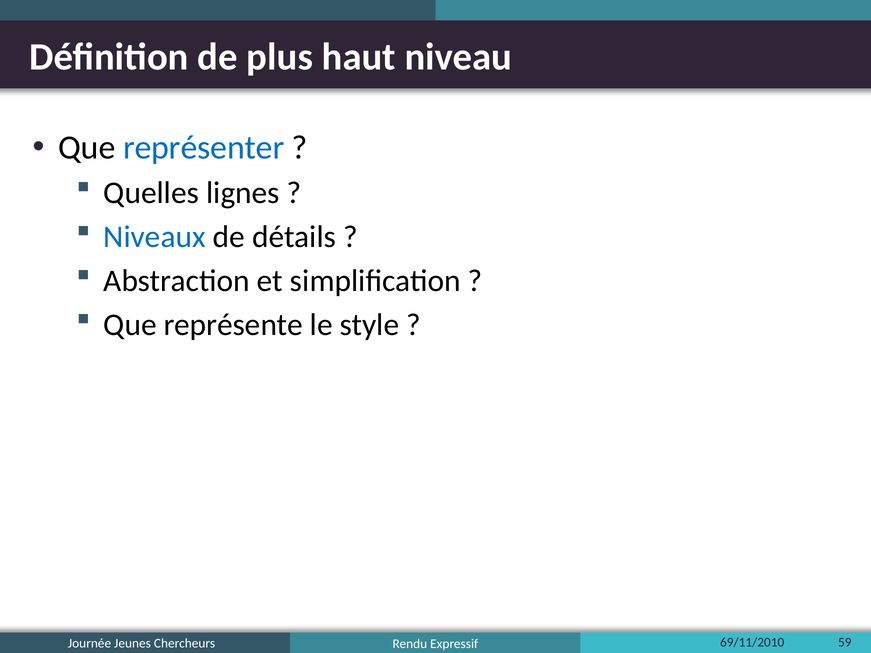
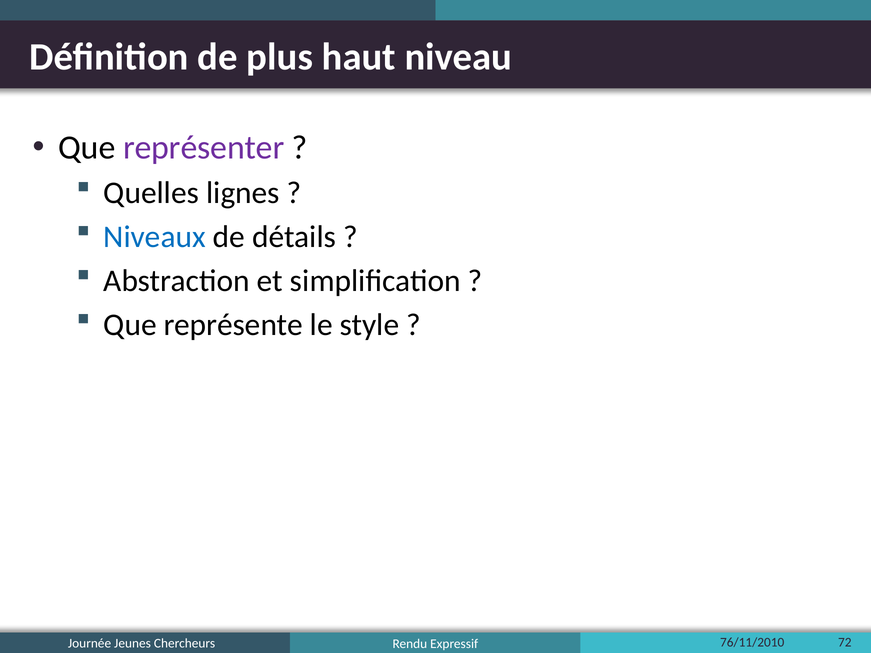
représenter colour: blue -> purple (204, 148)
69/11/2010: 69/11/2010 -> 76/11/2010 (752, 643)
59: 59 -> 72 (845, 643)
